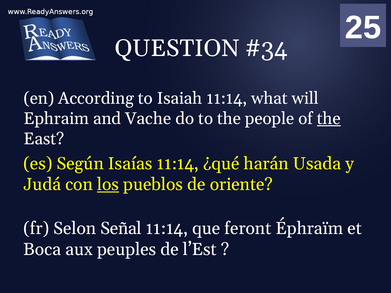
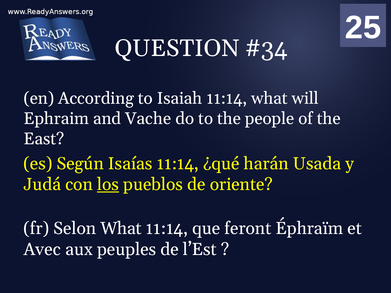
the underline: present -> none (329, 119)
Selon Señal: Señal -> What (121, 229)
Boca: Boca -> Avec (42, 249)
